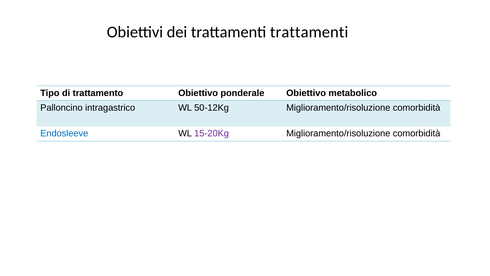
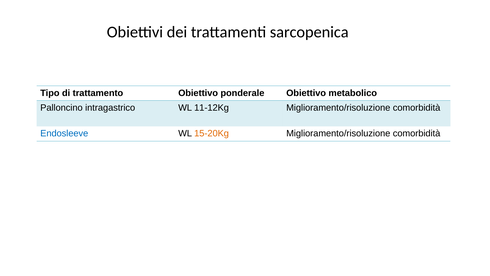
trattamenti trattamenti: trattamenti -> sarcopenica (309, 32)
50-12Kg: 50-12Kg -> 11-12Kg (212, 108)
15-20Kg colour: purple -> orange (212, 133)
